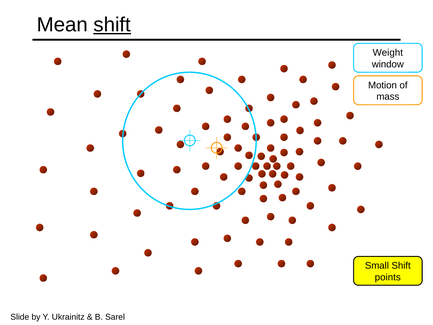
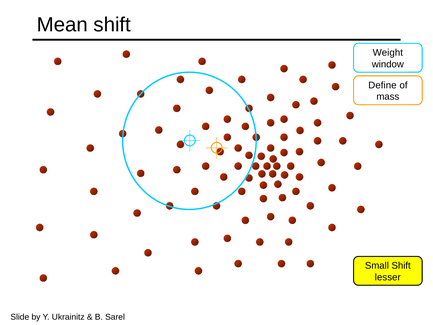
shift underline: present -> none (112, 25)
Motion: Motion -> Define (382, 85)
points: points -> lesser (388, 277)
